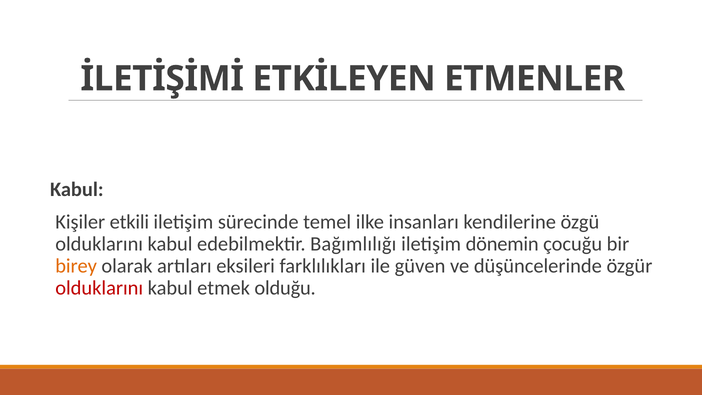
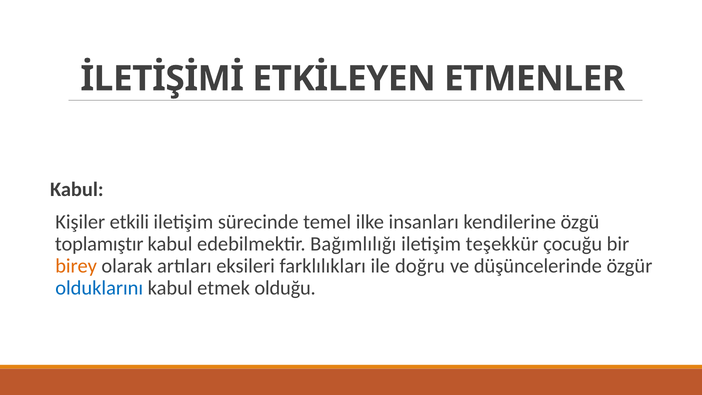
olduklarını: olduklarını -> toplamıştır (99, 244)
dönemin: dönemin -> teşekkür (502, 244)
güven: güven -> doğru (420, 266)
olduklarını colour: red -> blue (99, 288)
